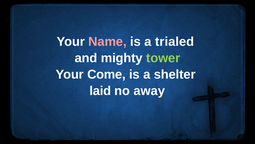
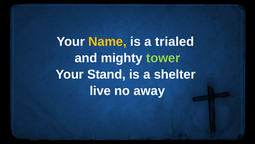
Name colour: pink -> yellow (107, 42)
Come: Come -> Stand (106, 74)
laid: laid -> live (100, 90)
